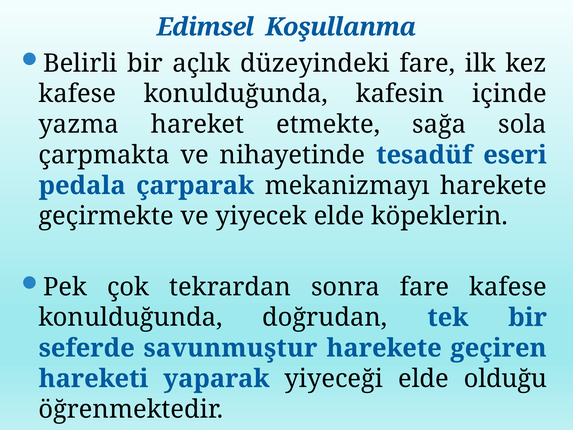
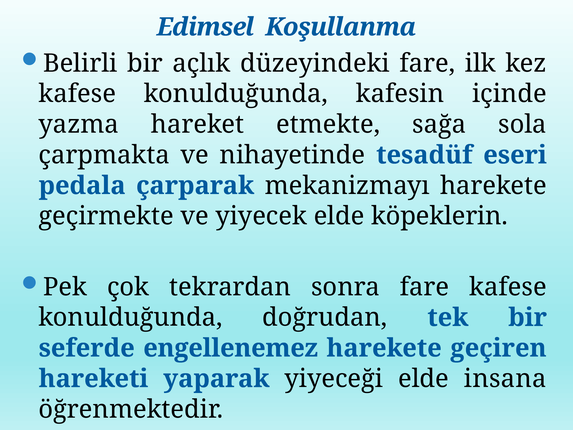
savunmuştur: savunmuştur -> engellenemez (231, 348)
olduğu: olduğu -> insana (505, 379)
